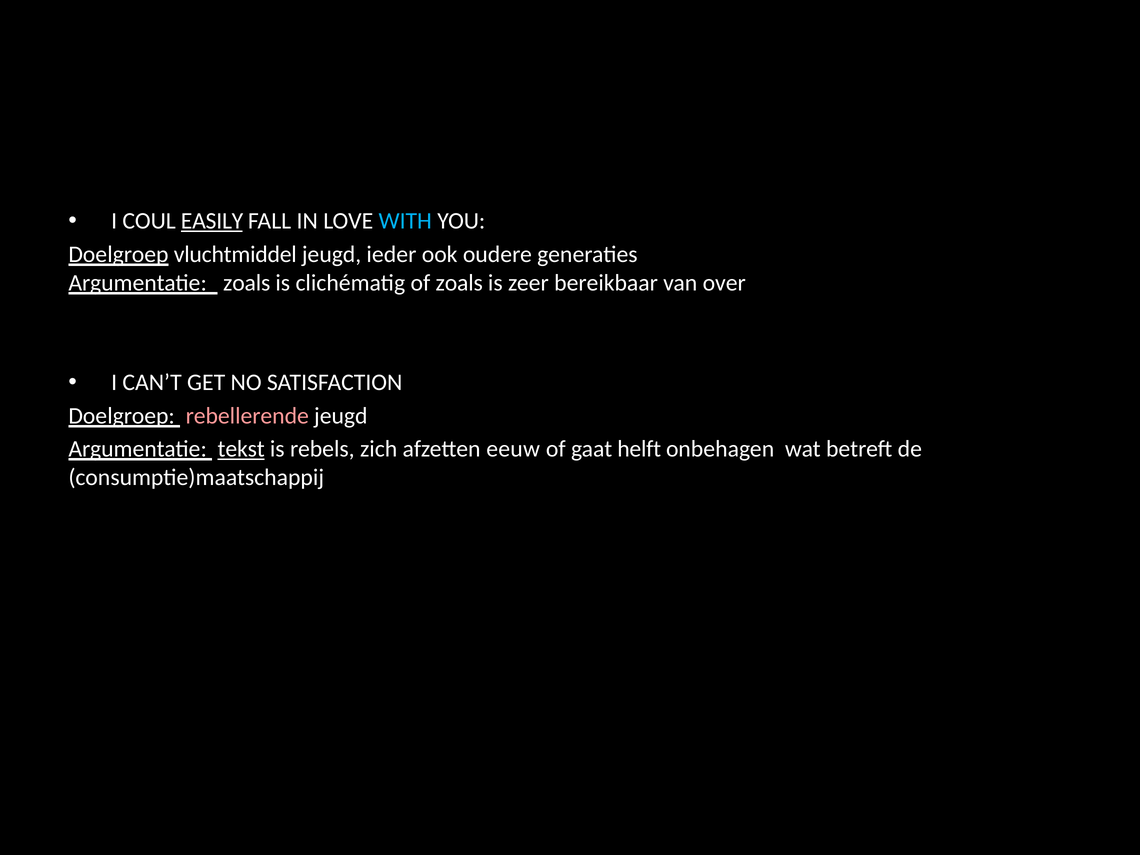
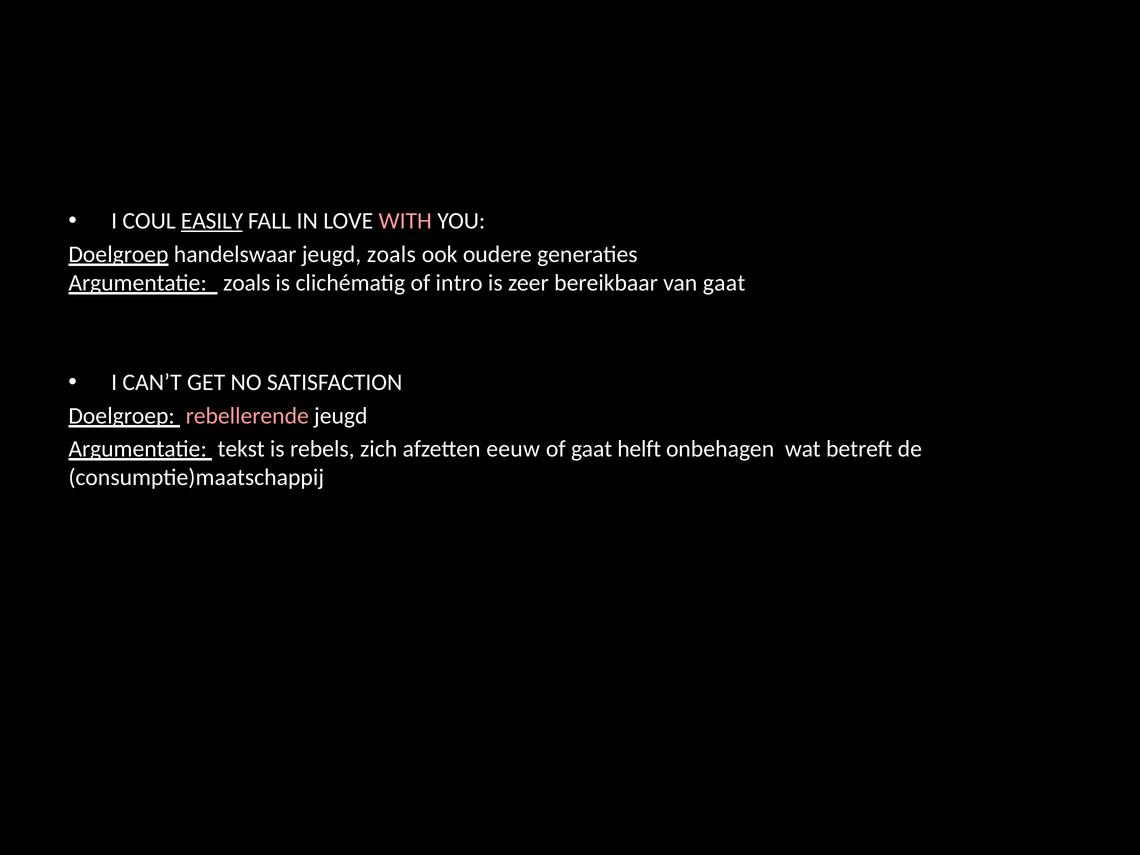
WITH colour: light blue -> pink (405, 221)
vluchtmiddel: vluchtmiddel -> handelswaar (235, 254)
jeugd ieder: ieder -> zoals (391, 254)
of zoals: zoals -> intro (459, 283)
van over: over -> gaat (724, 283)
tekst underline: present -> none (241, 449)
